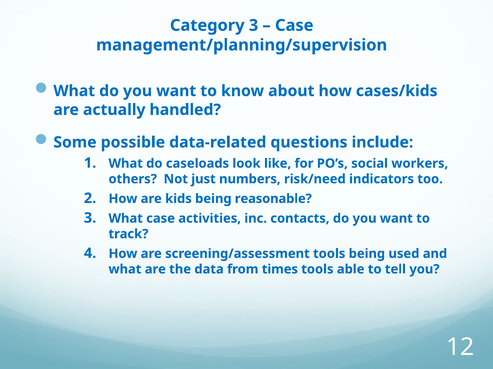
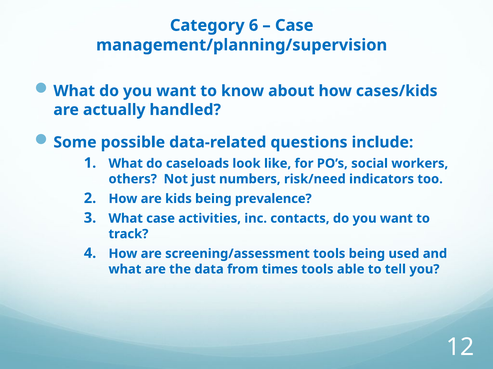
Category 3: 3 -> 6 (254, 25)
reasonable: reasonable -> prevalence (273, 199)
